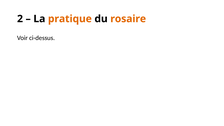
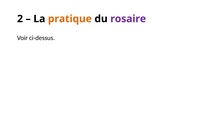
rosaire colour: orange -> purple (128, 19)
